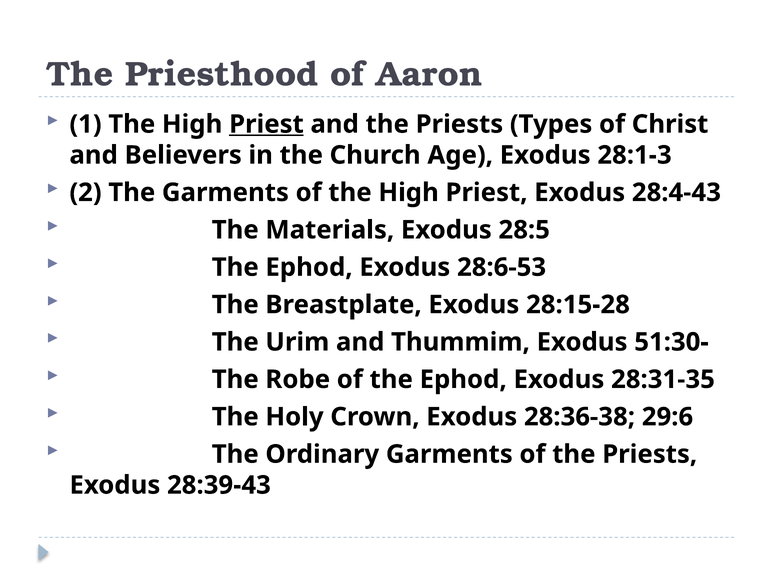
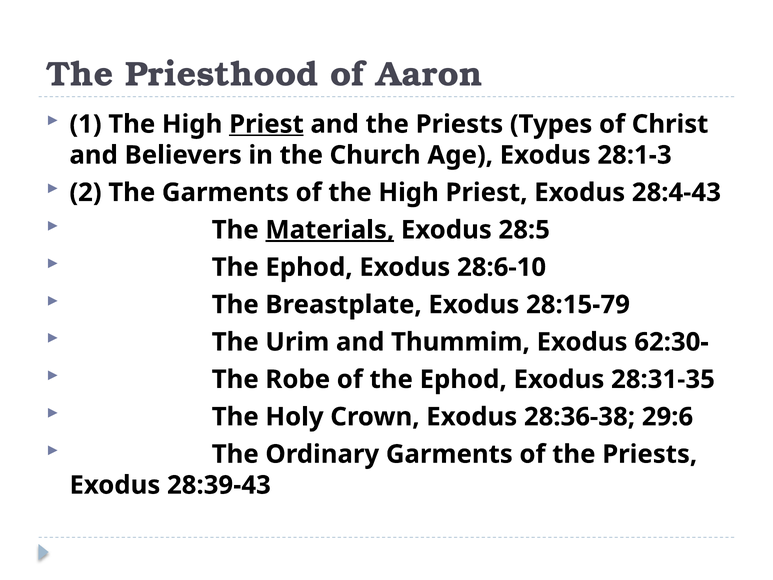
Materials underline: none -> present (330, 230)
28:6-53: 28:6-53 -> 28:6-10 (502, 267)
28:15-28: 28:15-28 -> 28:15-79 (578, 305)
51:30-: 51:30- -> 62:30- (671, 342)
